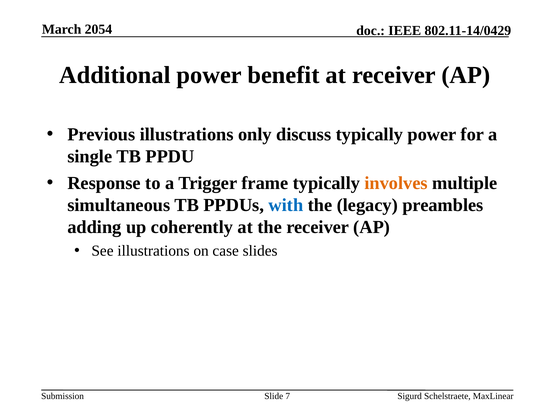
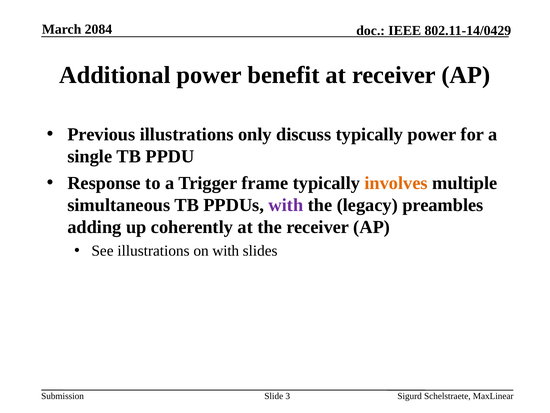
2054: 2054 -> 2084 (98, 29)
with colour: blue -> purple (286, 205)
on case: case -> with (226, 251)
7: 7 -> 3 (288, 396)
